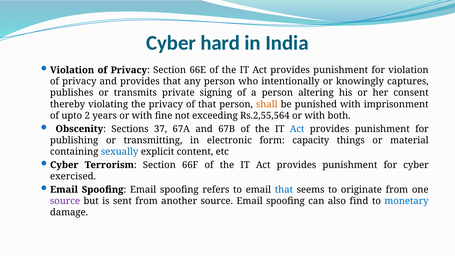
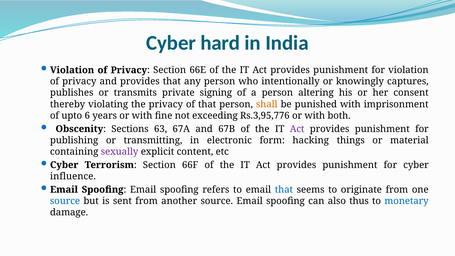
2: 2 -> 6 (87, 116)
Rs.2,55,564: Rs.2,55,564 -> Rs.3,95,776 (265, 116)
37: 37 -> 63 (161, 129)
Act colour: blue -> purple (297, 129)
capacity: capacity -> hacking (311, 140)
sexually colour: blue -> purple (120, 152)
exercised: exercised -> influence (73, 176)
source colour: purple -> blue (65, 201)
find: find -> thus (359, 201)
